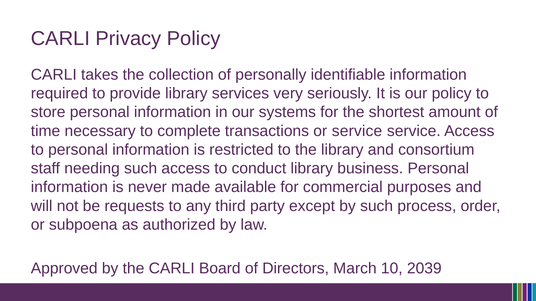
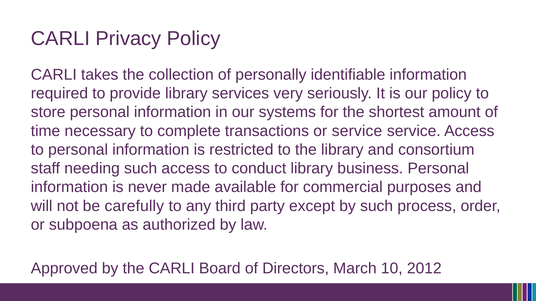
requests: requests -> carefully (134, 206)
2039: 2039 -> 2012 (424, 269)
